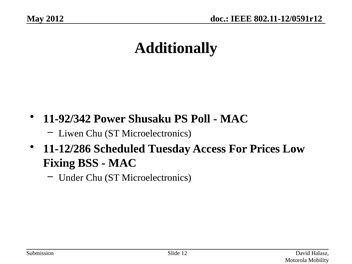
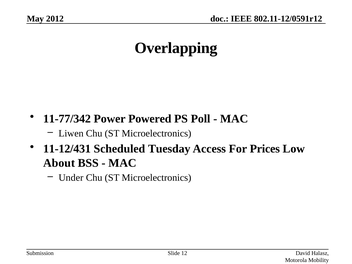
Additionally: Additionally -> Overlapping (176, 48)
11-92/342: 11-92/342 -> 11-77/342 (67, 119)
Shusaku: Shusaku -> Powered (150, 119)
11-12/286: 11-12/286 -> 11-12/431 (67, 149)
Fixing: Fixing -> About (59, 163)
